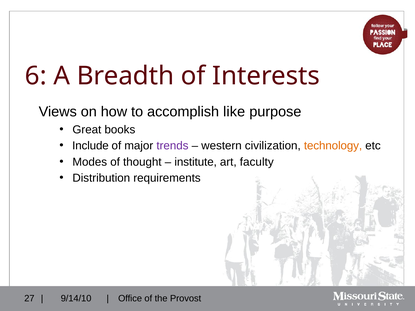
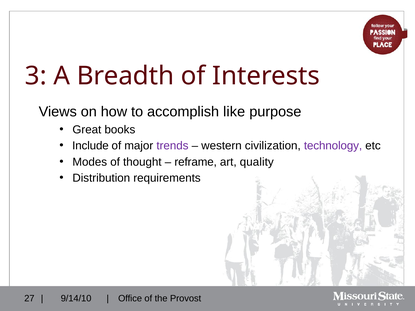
6: 6 -> 3 (36, 76)
technology colour: orange -> purple (333, 146)
institute: institute -> reframe (196, 162)
faculty: faculty -> quality (257, 162)
